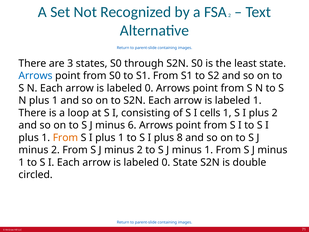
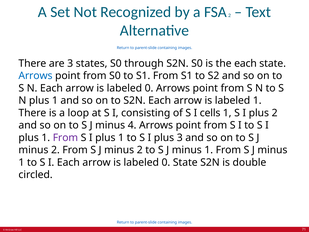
the least: least -> each (245, 63)
6: 6 -> 4 (132, 125)
From colour: orange -> purple (65, 138)
plus 8: 8 -> 3 (180, 138)
